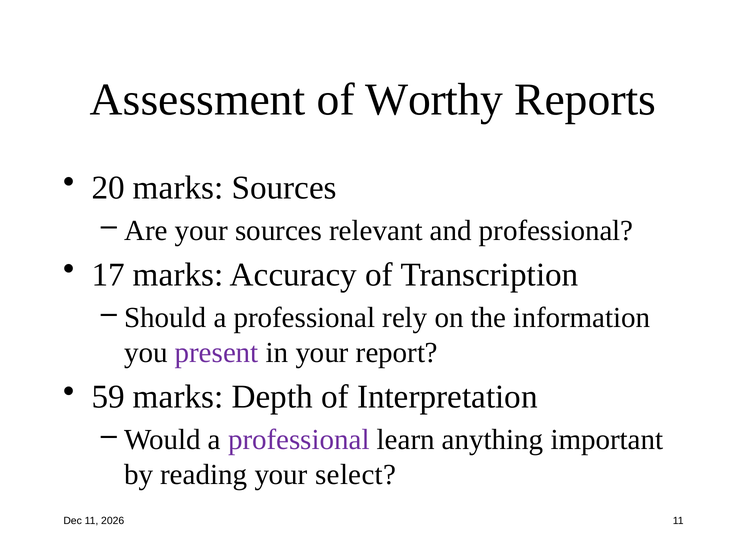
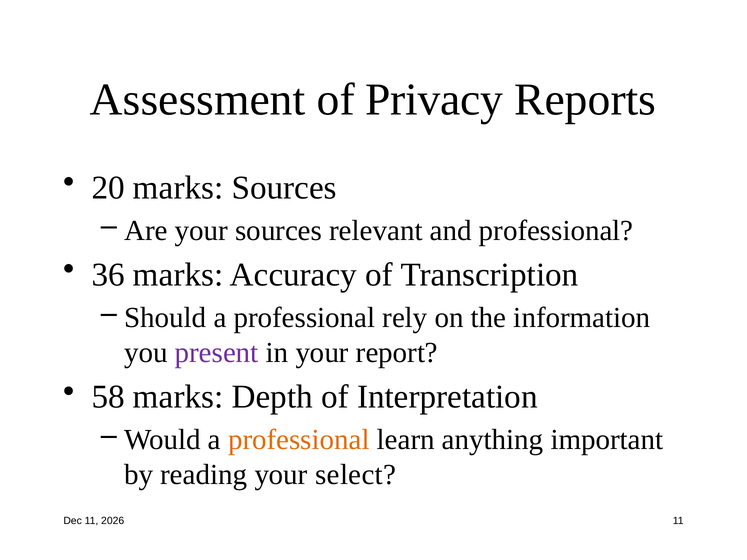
Worthy: Worthy -> Privacy (434, 100)
17: 17 -> 36 (108, 275)
59: 59 -> 58 (108, 397)
professional colour: purple -> orange (299, 440)
